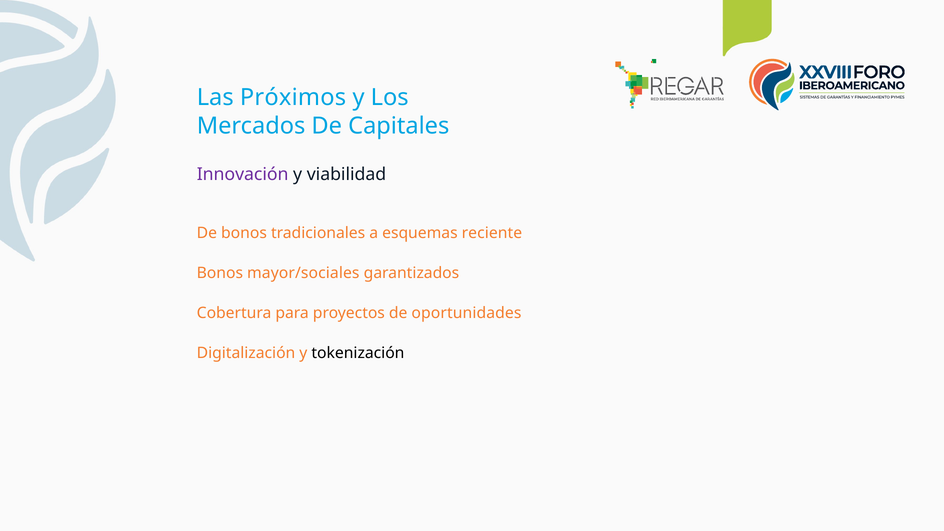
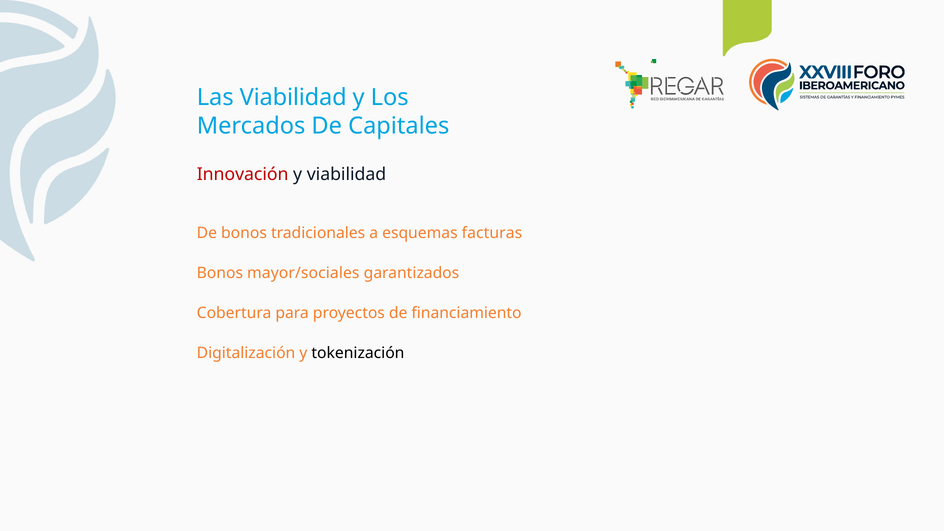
Las Próximos: Próximos -> Viabilidad (293, 98)
Innovación colour: purple -> red (243, 174)
reciente: reciente -> facturas (492, 233)
oportunidades: oportunidades -> financiamiento (467, 313)
